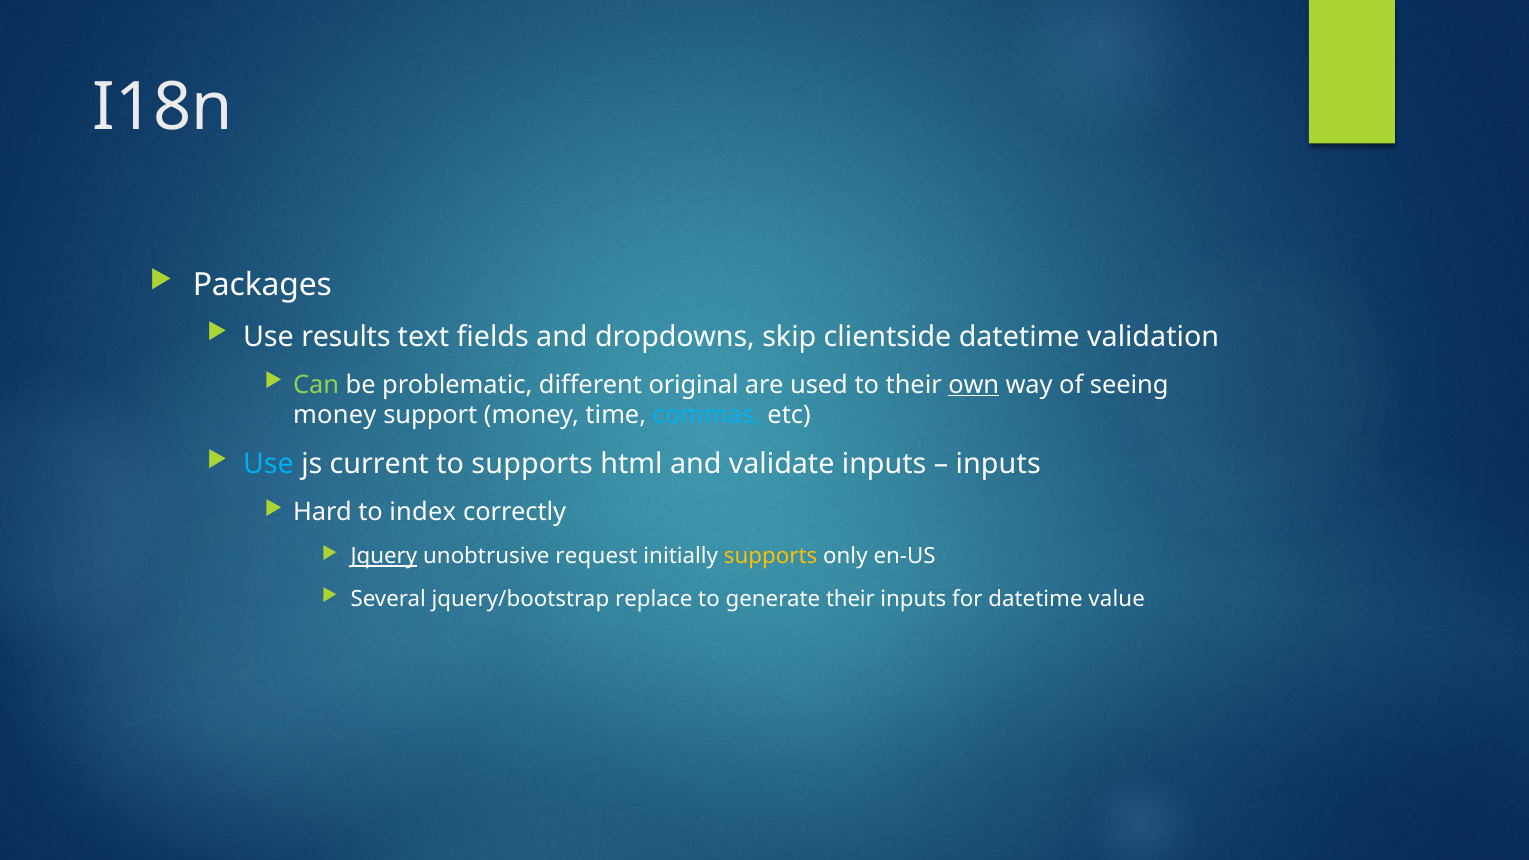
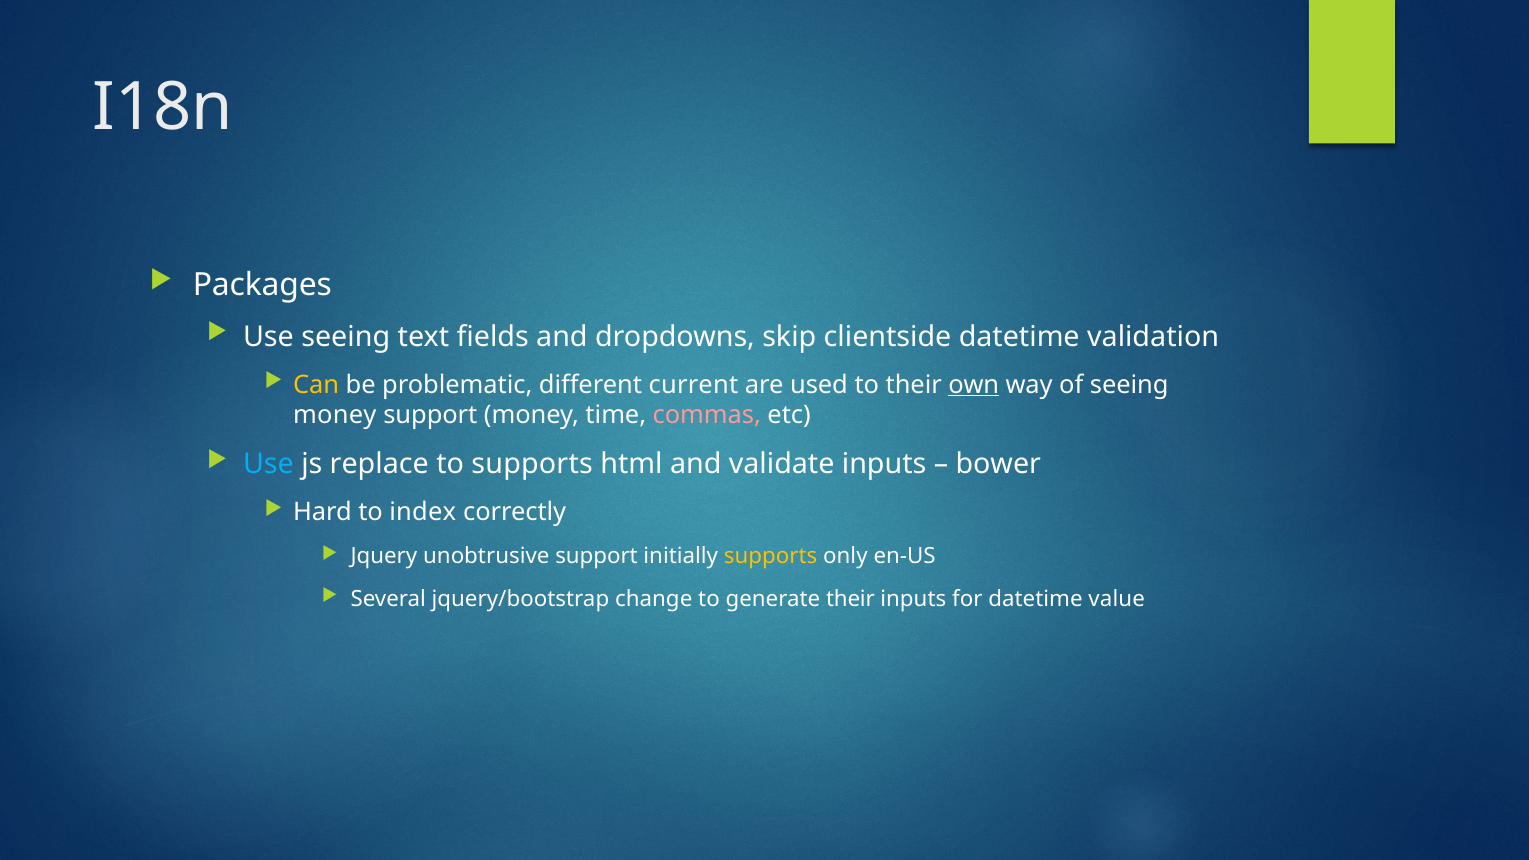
Use results: results -> seeing (346, 337)
Can colour: light green -> yellow (316, 385)
original: original -> current (693, 385)
commas colour: light blue -> pink (707, 415)
current: current -> replace (379, 464)
inputs: inputs -> bower (998, 464)
Jquery underline: present -> none (384, 557)
unobtrusive request: request -> support (597, 557)
replace: replace -> change (654, 599)
